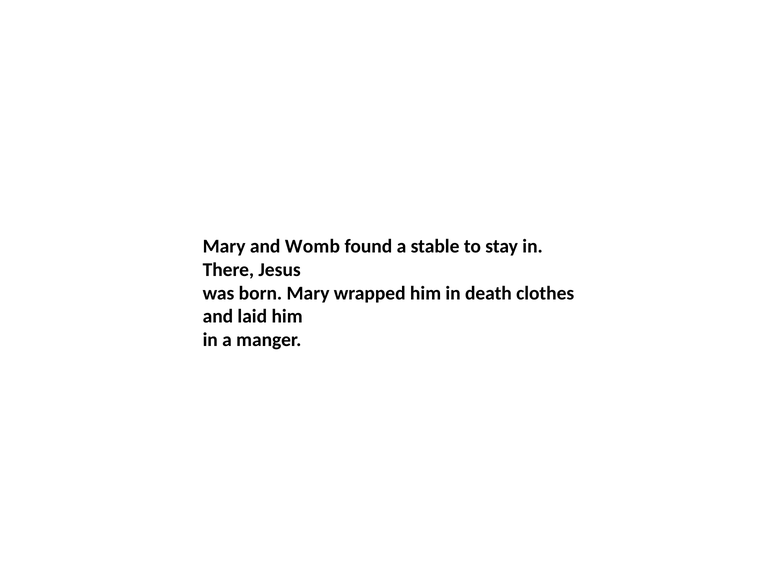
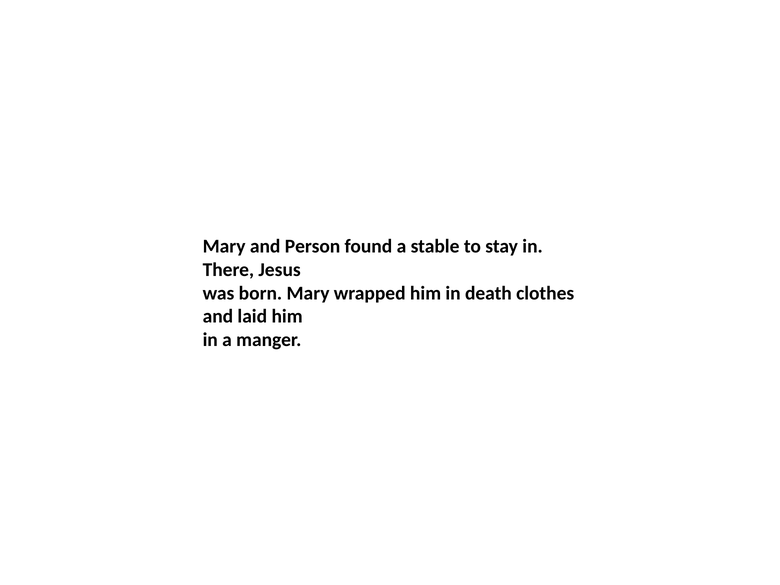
Womb: Womb -> Person (313, 246)
